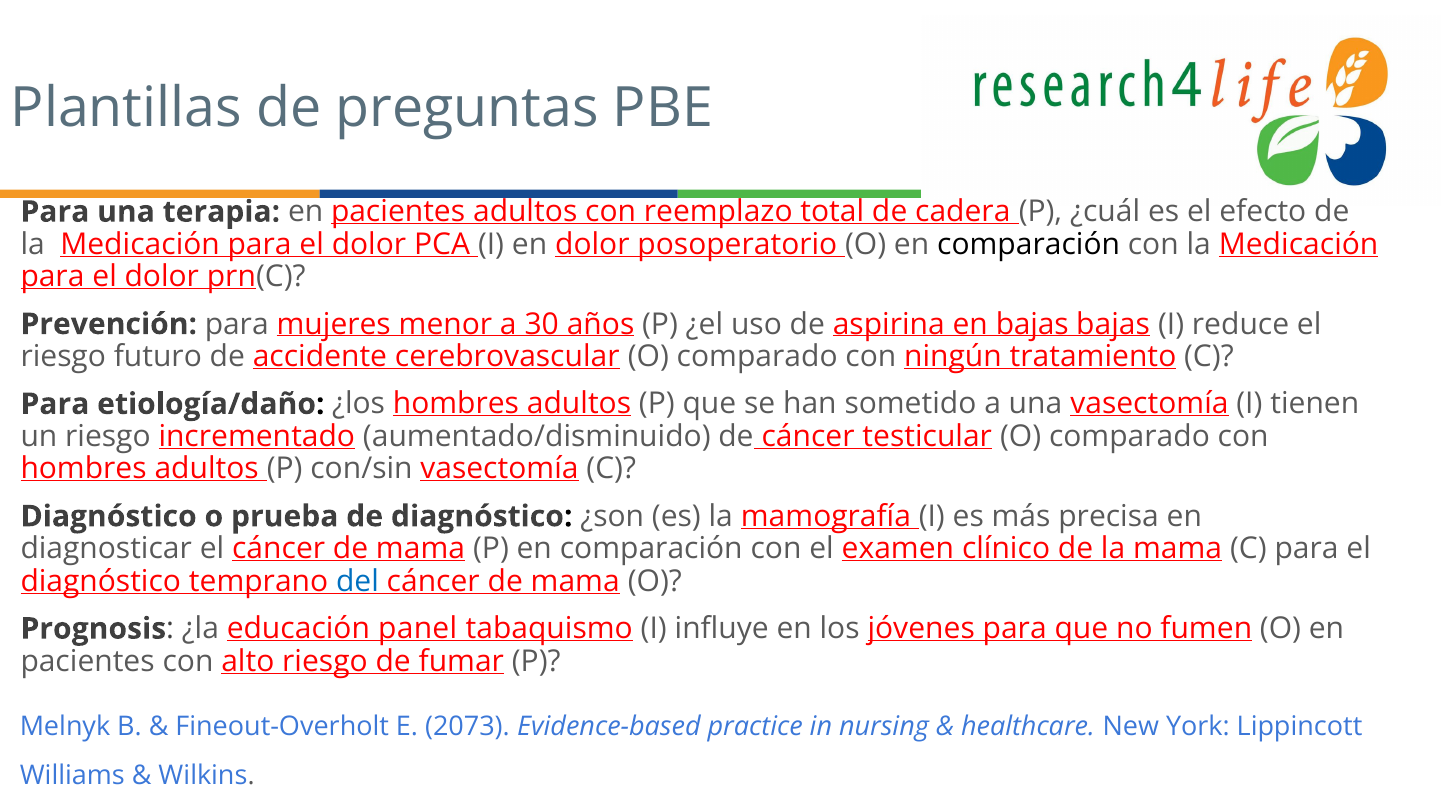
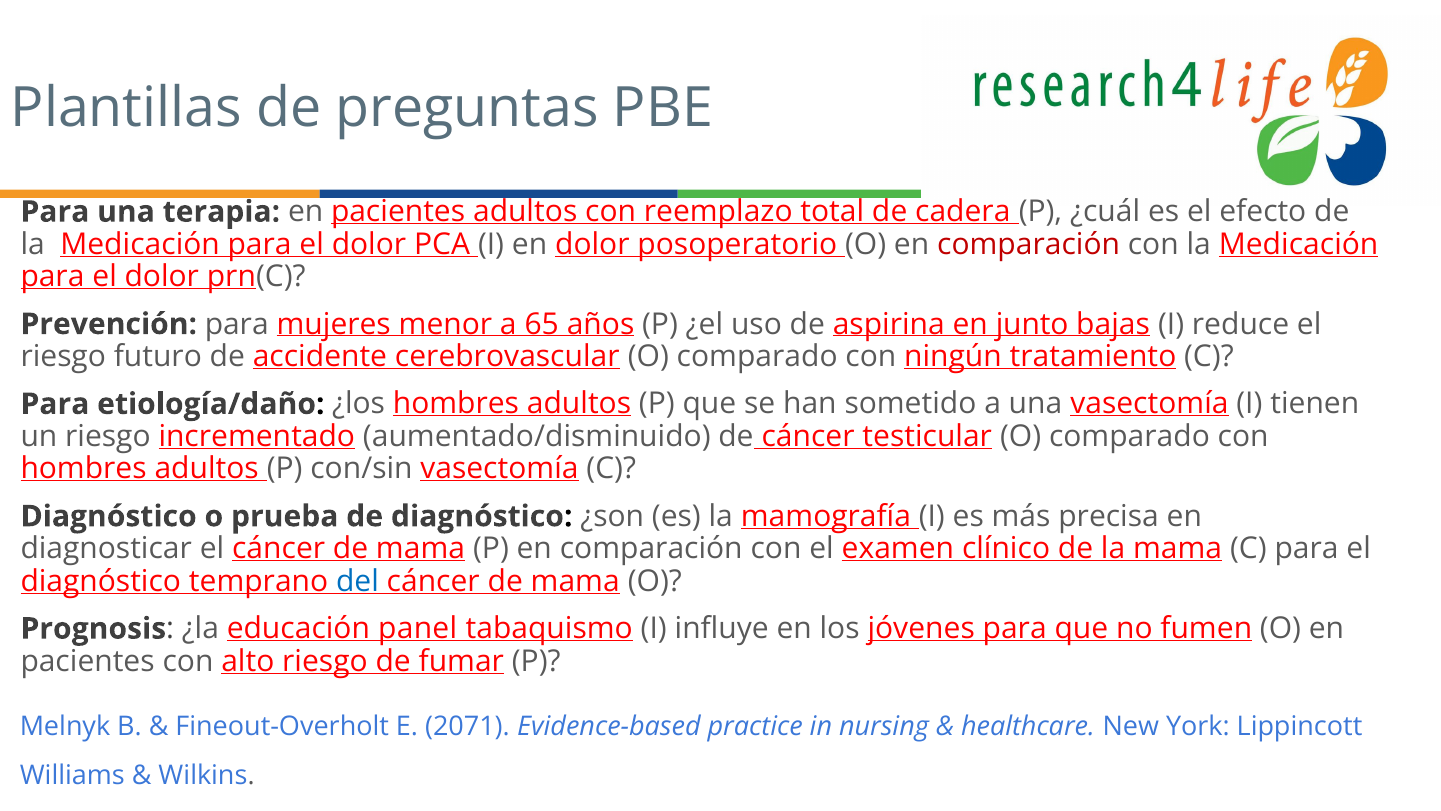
comparación colour: black -> red (1029, 244)
30: 30 -> 65 (542, 324)
en bajas: bajas -> junto (1032, 324)
2073: 2073 -> 2071 (467, 727)
